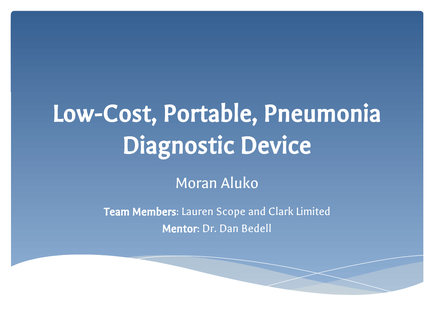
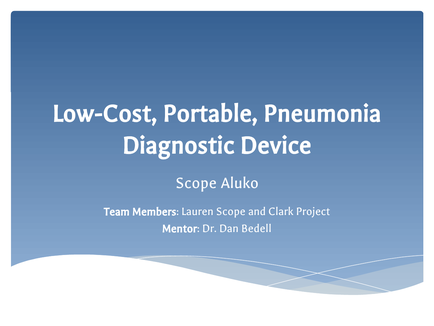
Moran: Moran -> Scope (196, 182)
Limited: Limited -> Project (313, 211)
